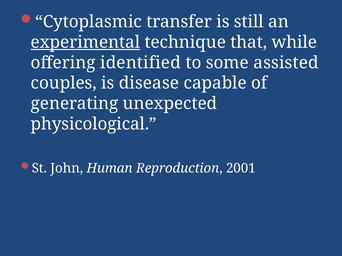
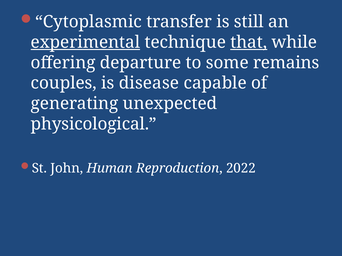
that underline: none -> present (249, 42)
identified: identified -> departure (141, 63)
assisted: assisted -> remains (286, 63)
2001: 2001 -> 2022 (241, 169)
